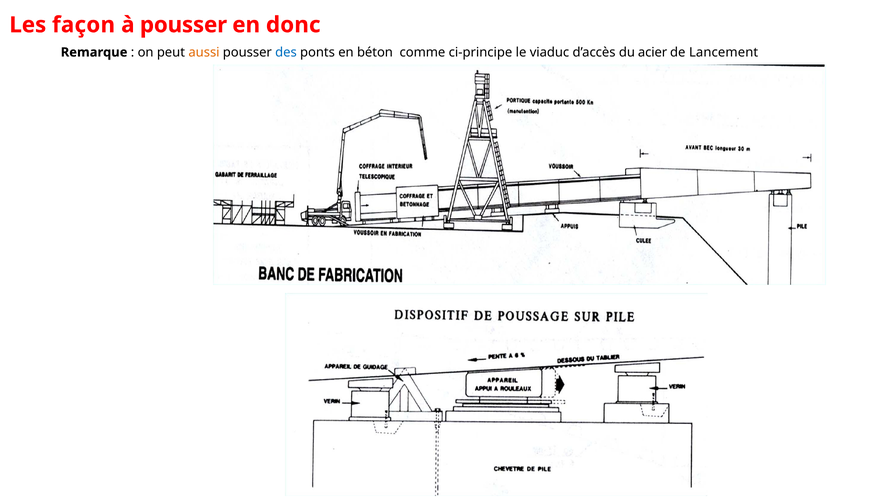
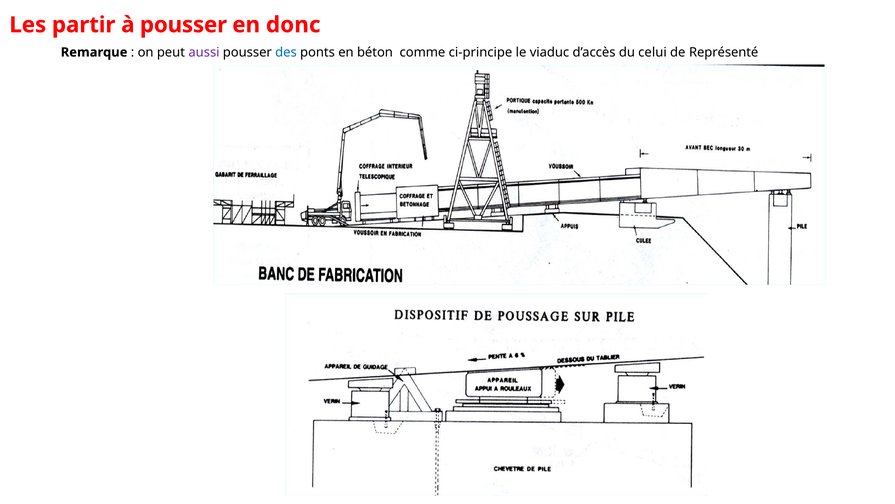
façon: façon -> partir (84, 25)
aussi colour: orange -> purple (204, 52)
acier: acier -> celui (652, 52)
Lancement: Lancement -> Représenté (724, 52)
